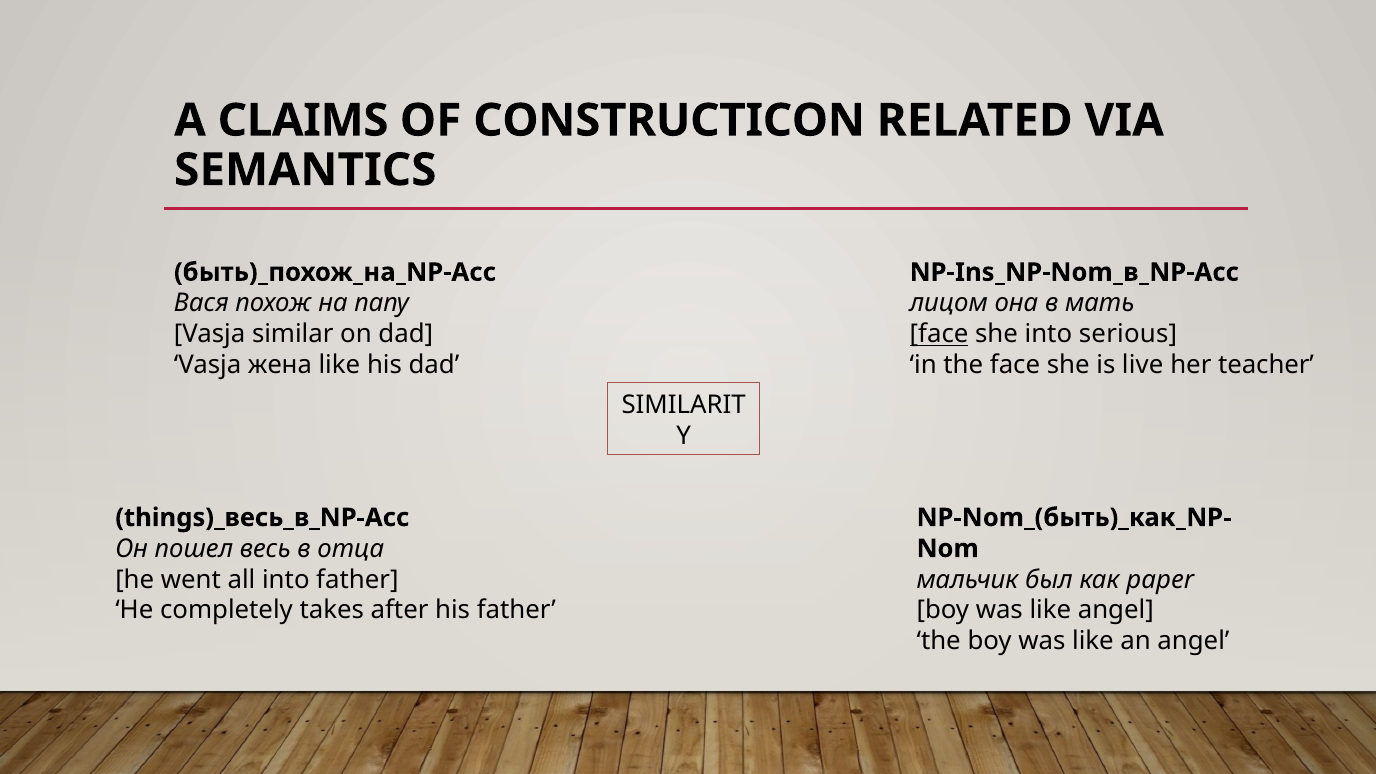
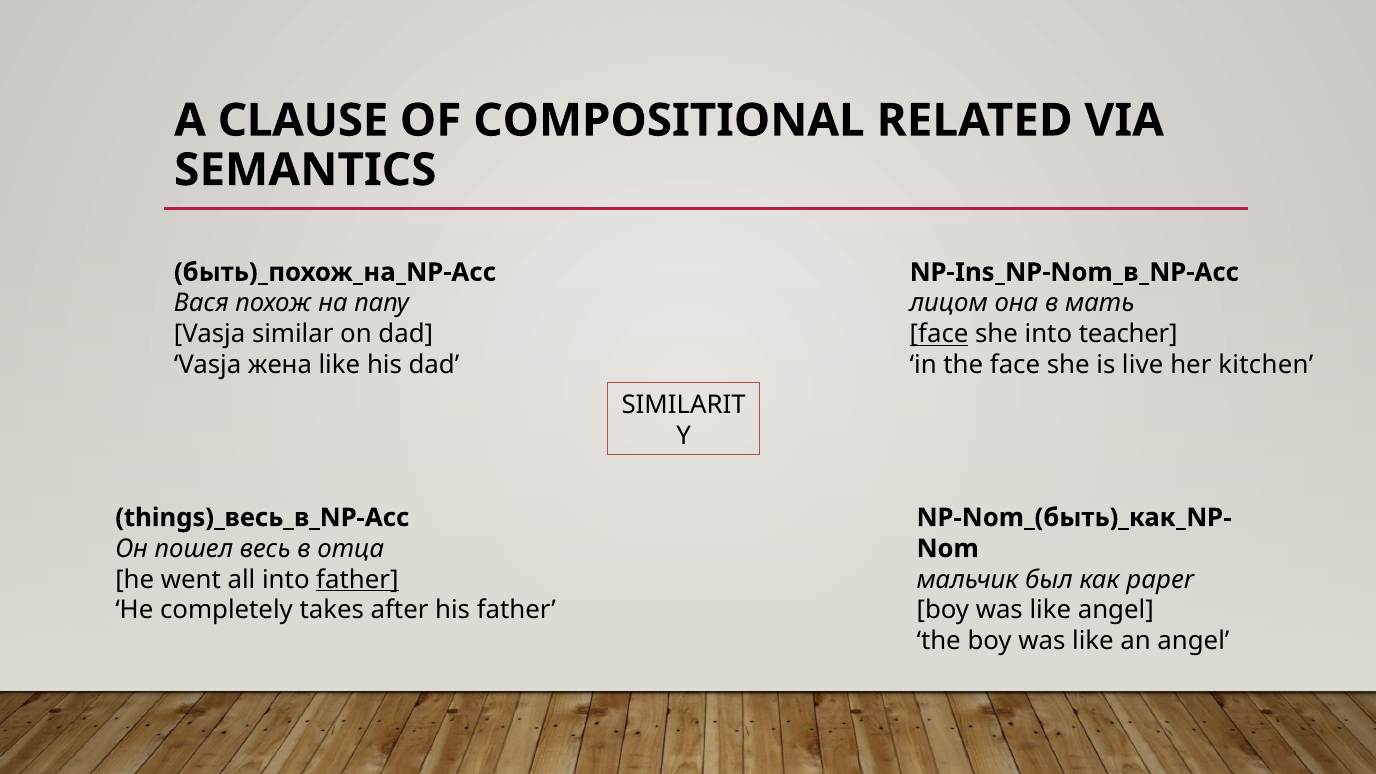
CLAIMS: CLAIMS -> CLAUSE (303, 120)
CONSTRUCTICON: CONSTRUCTICON -> COMPOSITIONAL (669, 120)
serious: serious -> teacher (1128, 334)
teacher: teacher -> kitchen (1266, 365)
father underline: none -> present (357, 580)
